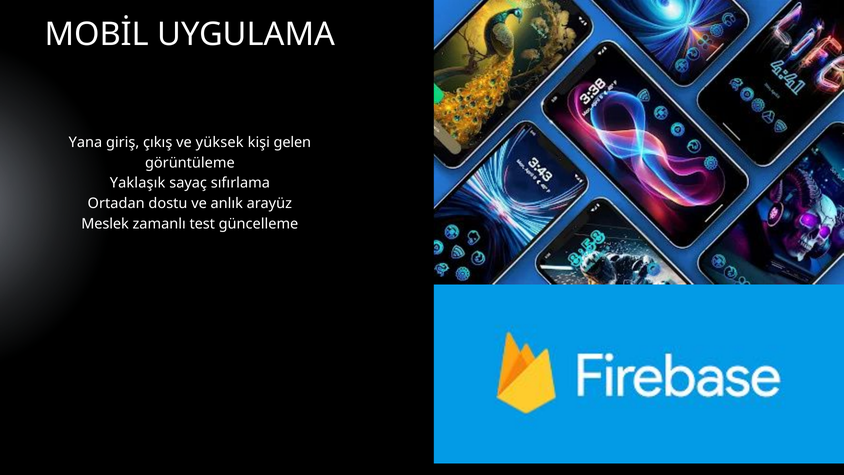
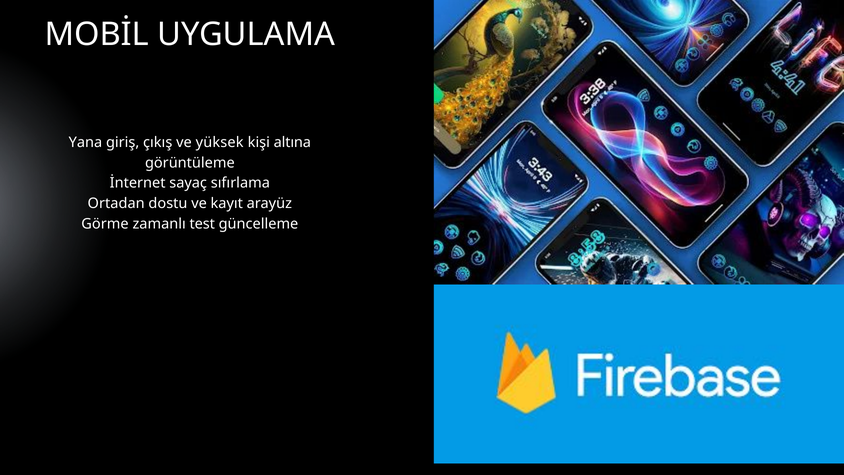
gelen: gelen -> altına (292, 142)
Yaklaşık: Yaklaşık -> İnternet (138, 183)
anlık: anlık -> kayıt (227, 203)
Meslek: Meslek -> Görme (105, 224)
